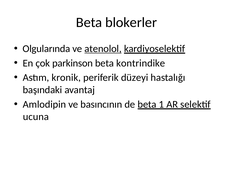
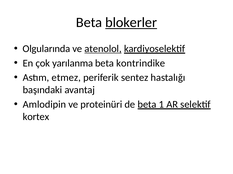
blokerler underline: none -> present (131, 23)
parkinson: parkinson -> yarılanma (73, 63)
kronik: kronik -> etmez (66, 78)
düzeyi: düzeyi -> sentez (135, 78)
basıncının: basıncının -> proteinüri (101, 105)
ucuna: ucuna -> kortex (36, 117)
